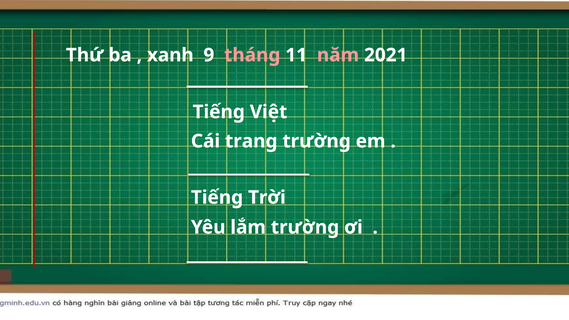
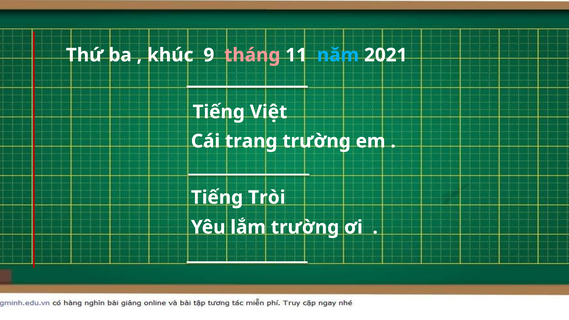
xanh: xanh -> khúc (170, 55)
năm colour: pink -> light blue (338, 55)
Trời: Trời -> Tròi (267, 198)
